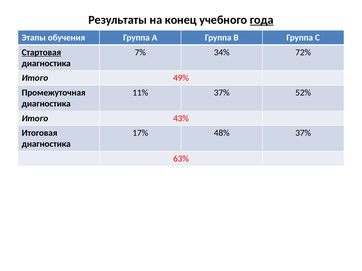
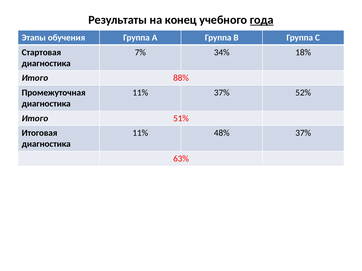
Стартовая underline: present -> none (41, 52)
72%: 72% -> 18% (303, 52)
49%: 49% -> 88% (181, 78)
43%: 43% -> 51% (181, 119)
17%: 17% -> 11% (140, 133)
